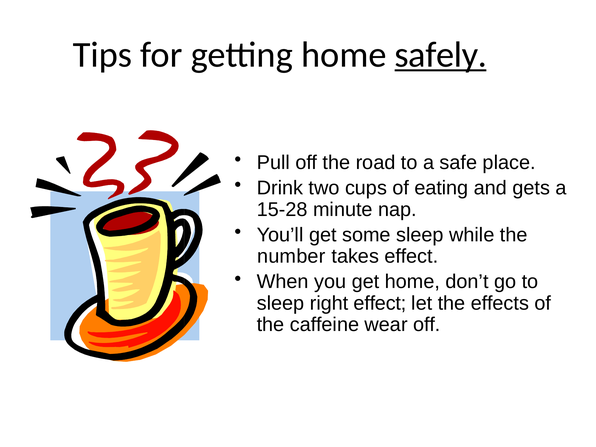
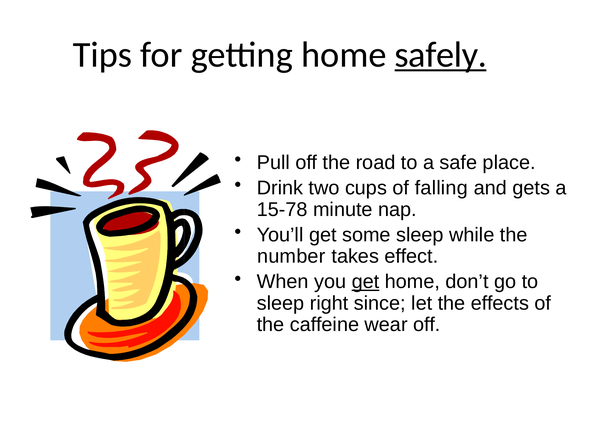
eating: eating -> falling (441, 188)
15-28: 15-28 -> 15-78 (282, 209)
get underline: none -> present (366, 282)
right effect: effect -> since (380, 303)
